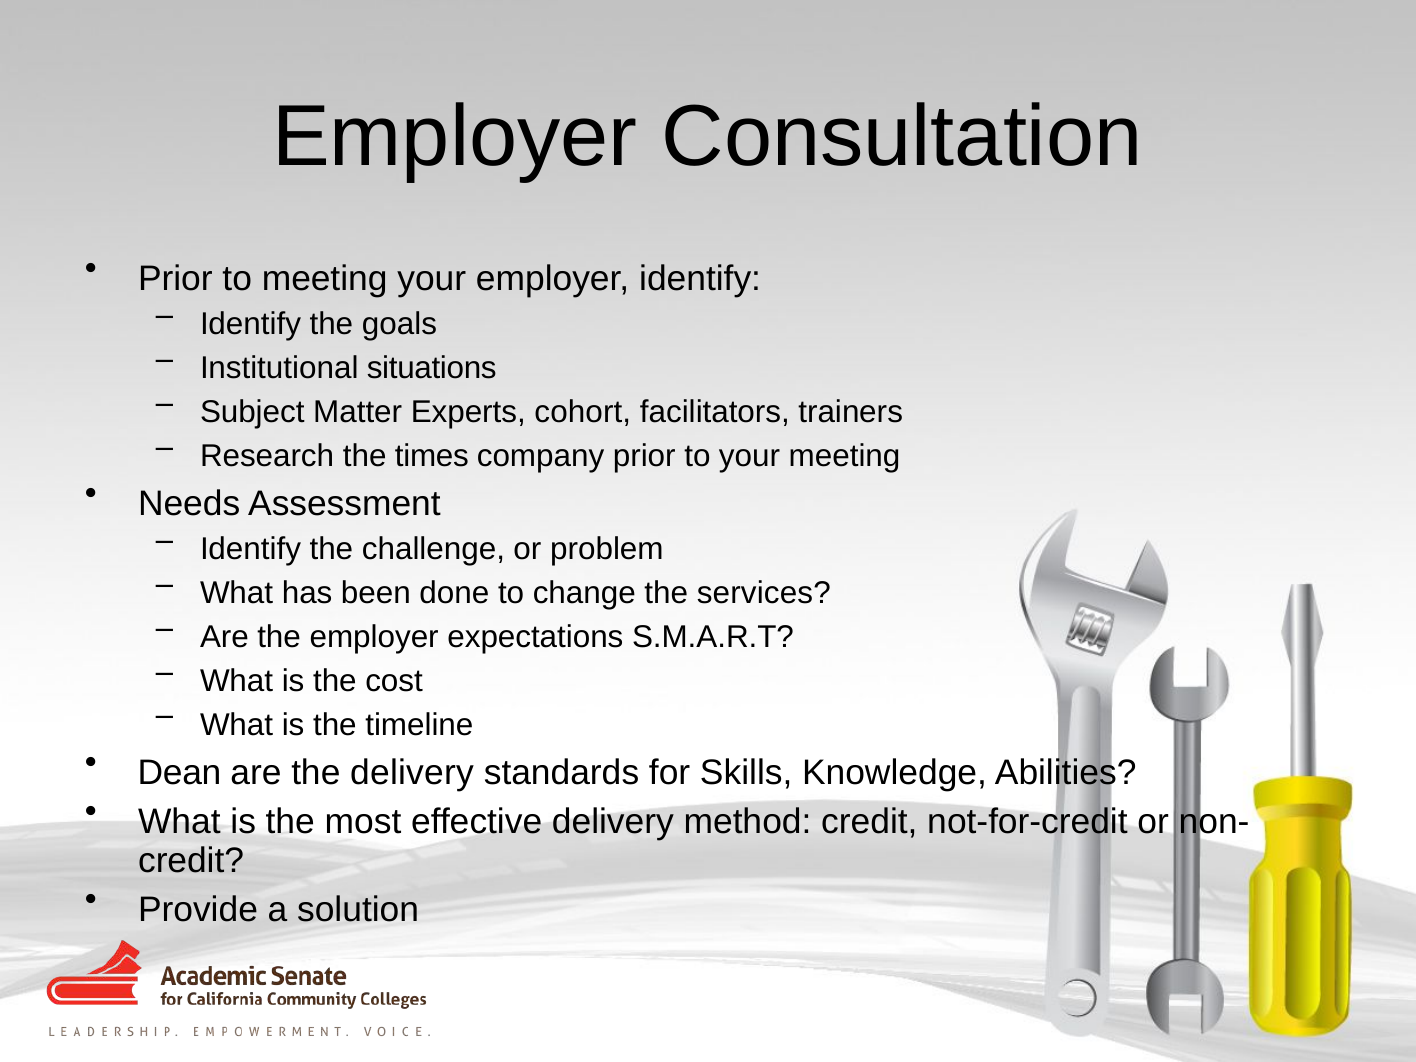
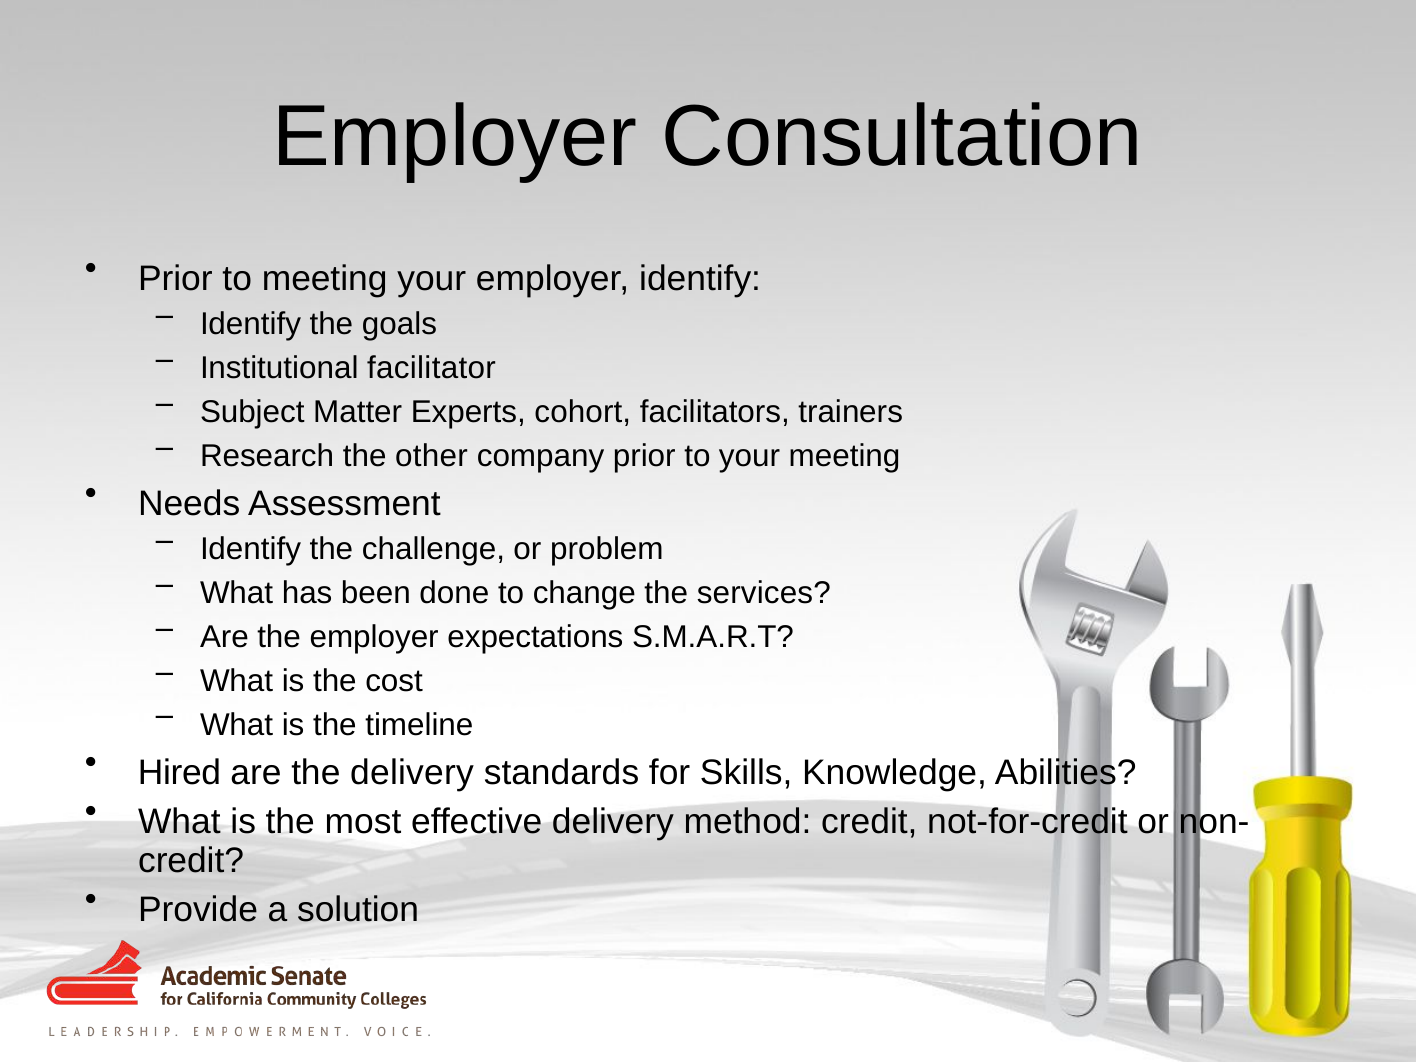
situations: situations -> facilitator (431, 368)
times: times -> other (432, 456)
Dean: Dean -> Hired (180, 773)
